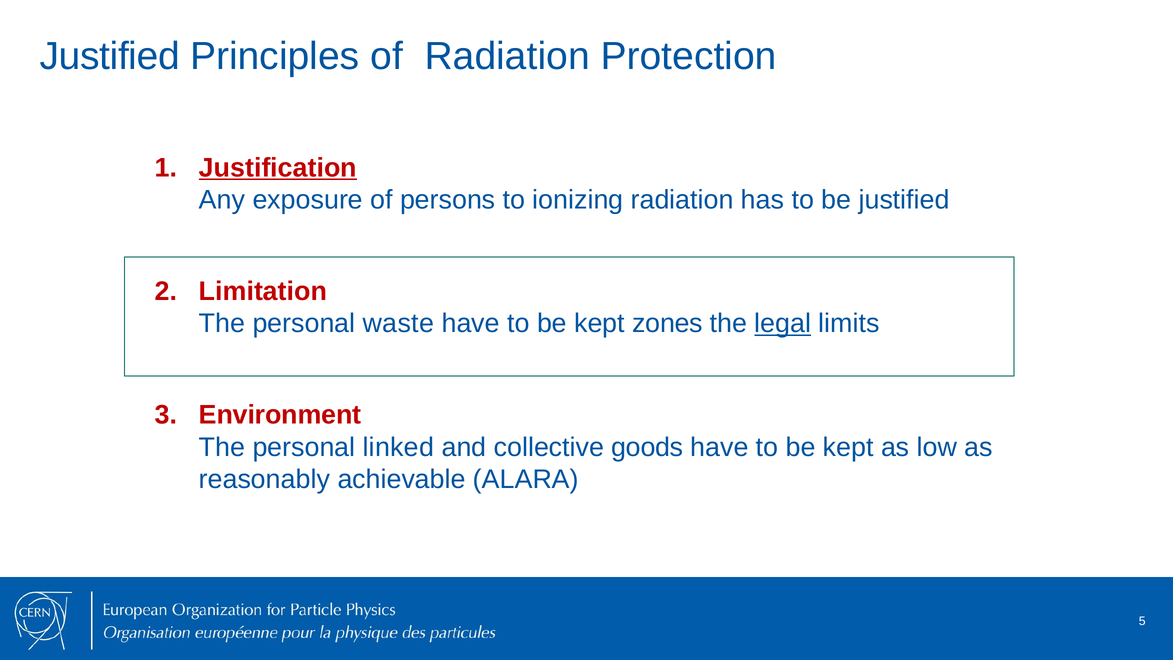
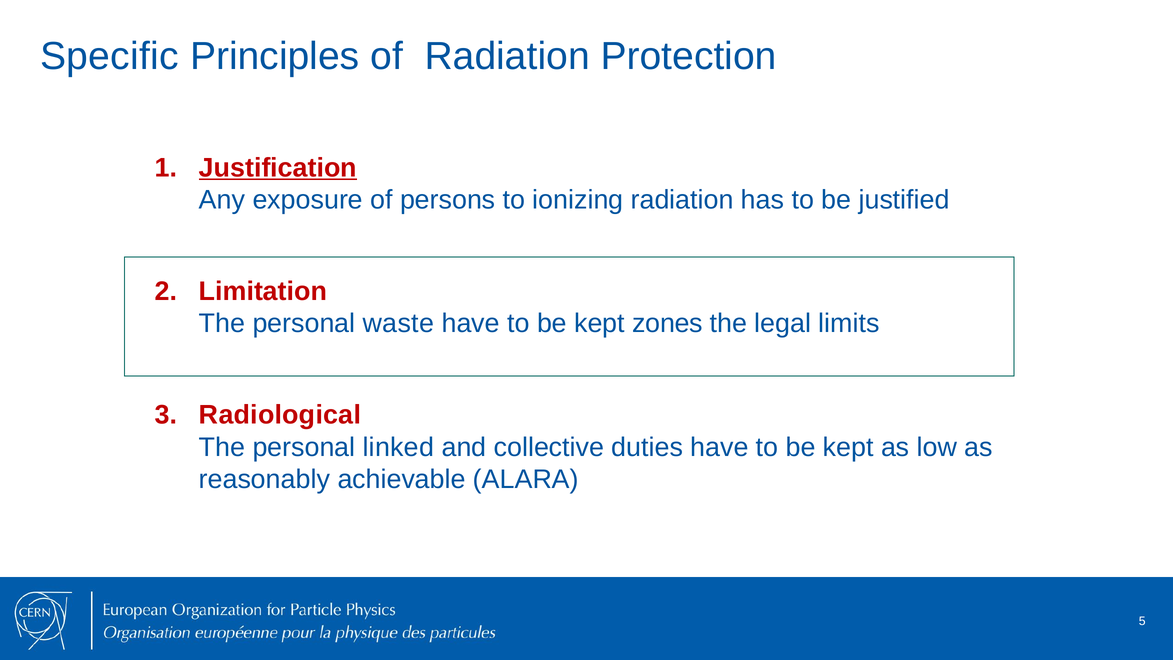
Justified: Justified -> Specific (109, 57)
legal underline: present -> none (783, 323)
Environment: Environment -> Radiological (280, 415)
goods: goods -> duties (647, 447)
